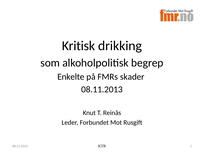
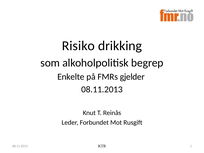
Kritisk: Kritisk -> Risiko (78, 46)
skader: skader -> gjelder (132, 77)
